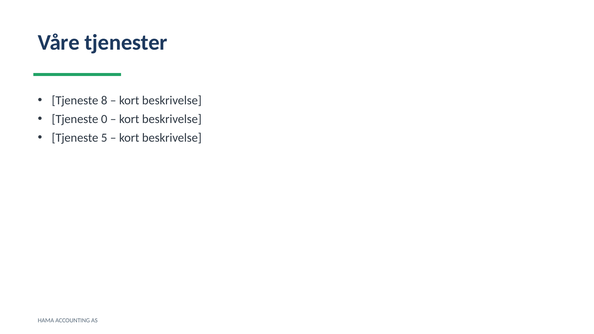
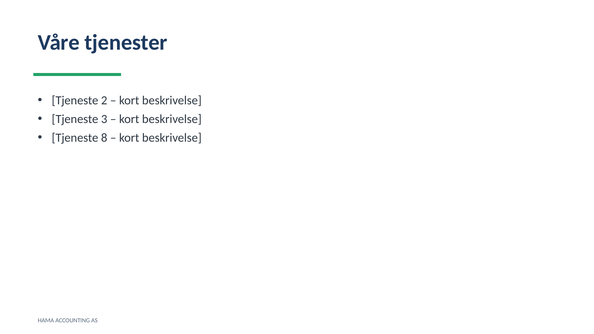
8: 8 -> 2 (104, 101)
0: 0 -> 3 (104, 119)
5: 5 -> 8 (104, 138)
